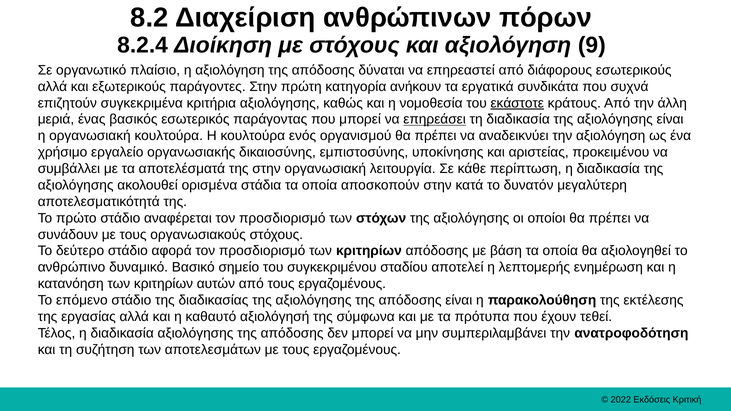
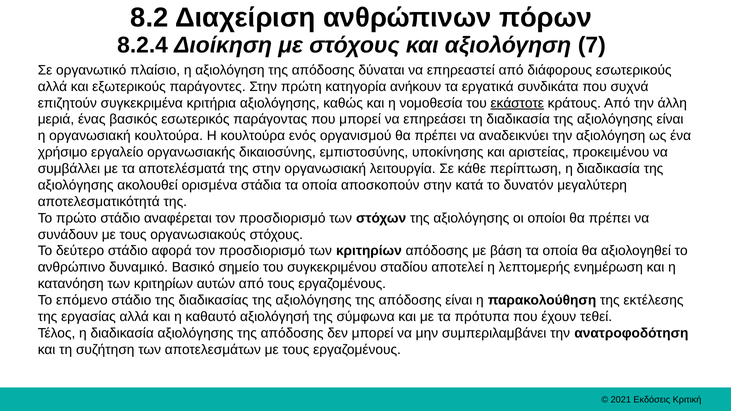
9: 9 -> 7 (592, 45)
επηρεάσει underline: present -> none (435, 119)
2022: 2022 -> 2021 (621, 400)
